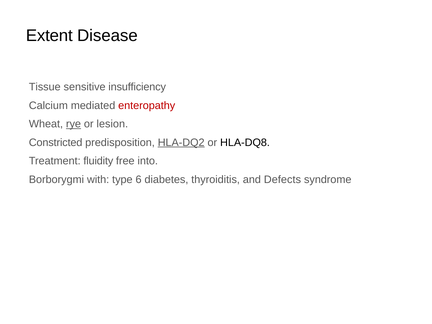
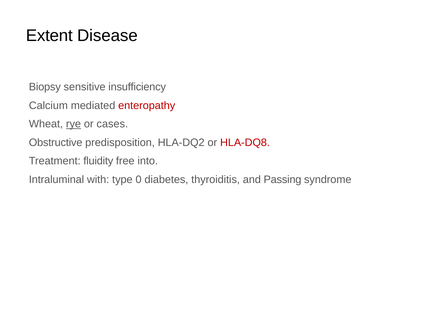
Tissue: Tissue -> Biopsy (45, 87)
lesion: lesion -> cases (112, 124)
Constricted: Constricted -> Obstructive (56, 142)
HLA-DQ2 underline: present -> none (181, 142)
HLA-DQ8 colour: black -> red (245, 142)
Borborygmi: Borborygmi -> Intraluminal (56, 179)
6: 6 -> 0 (139, 179)
Defects: Defects -> Passing (283, 179)
